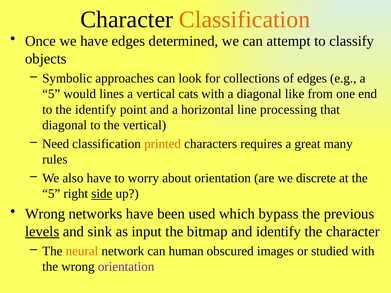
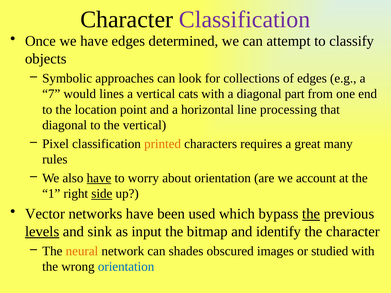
Classification colour: orange -> purple (245, 20)
5: 5 -> 7 (51, 94)
like: like -> part (295, 94)
the identify: identify -> location (96, 110)
Need: Need -> Pixel (56, 144)
have underline: none -> present (99, 178)
discrete: discrete -> account (316, 178)
5: 5 -> 1 (51, 194)
Wrong: Wrong -> Vector (45, 214)
the underline: none -> present (311, 214)
human: human -> shades (186, 251)
orientation colour: purple -> blue (126, 267)
